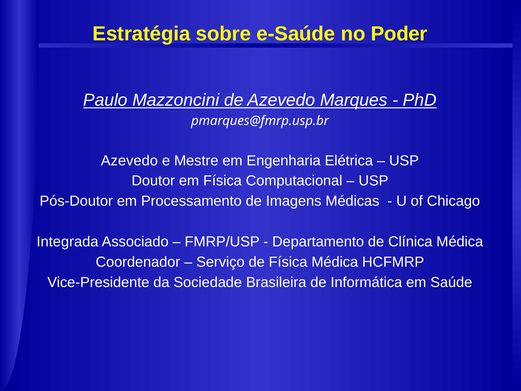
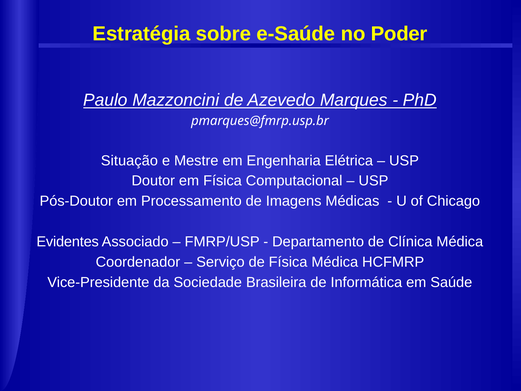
Azevedo: Azevedo -> Situação (129, 160)
Integrada: Integrada -> Evidentes (68, 242)
